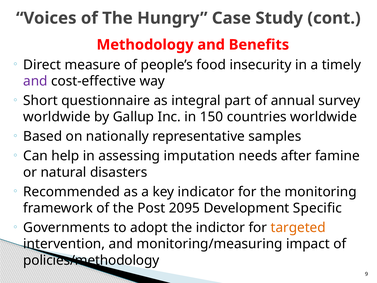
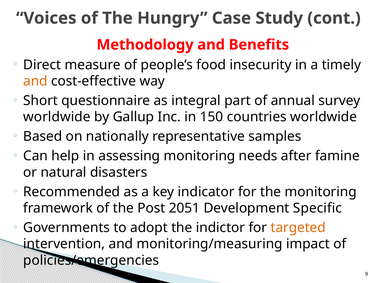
and colour: purple -> orange (35, 81)
assessing imputation: imputation -> monitoring (199, 156)
2095: 2095 -> 2051 (184, 208)
policies/methodology: policies/methodology -> policies/emergencies (91, 260)
